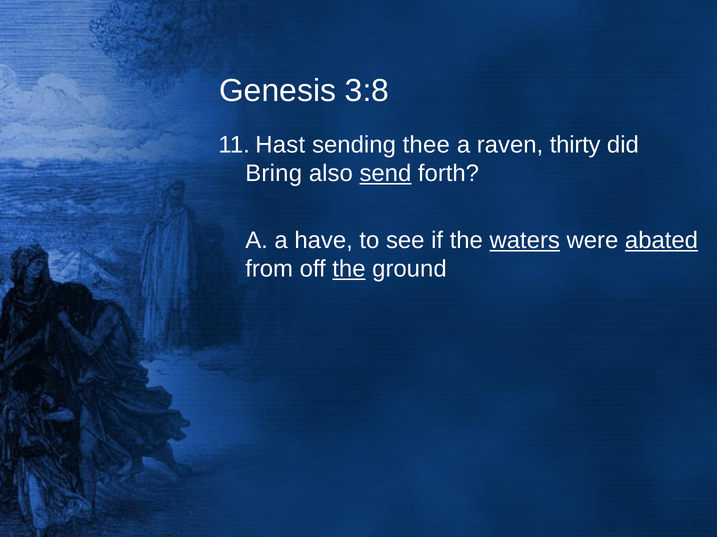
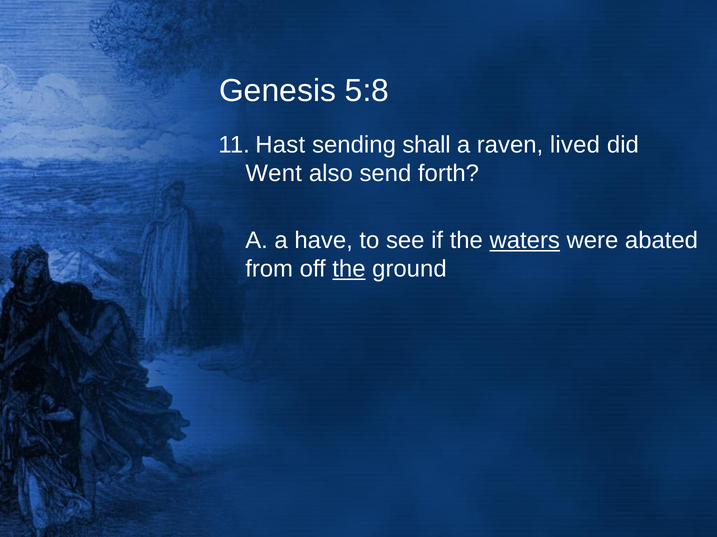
3:8: 3:8 -> 5:8 (367, 91)
thee: thee -> shall (426, 145)
thirty: thirty -> lived (575, 145)
Bring: Bring -> Went (274, 174)
send underline: present -> none (385, 174)
abated underline: present -> none (661, 241)
